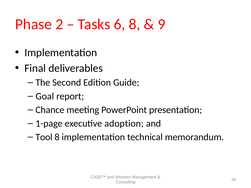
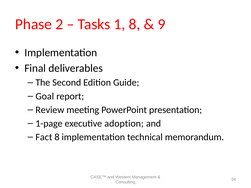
6: 6 -> 1 (119, 24)
Chance: Chance -> Review (50, 110)
Tool: Tool -> Fact (44, 137)
